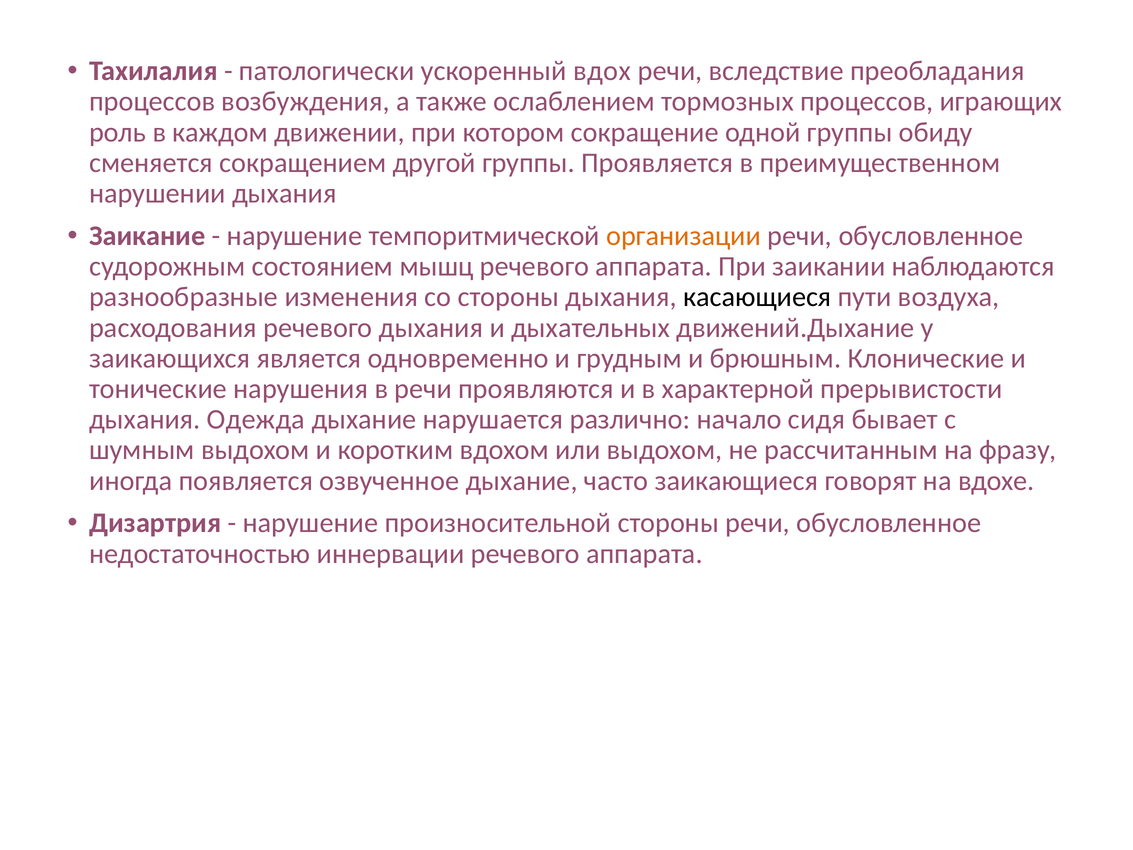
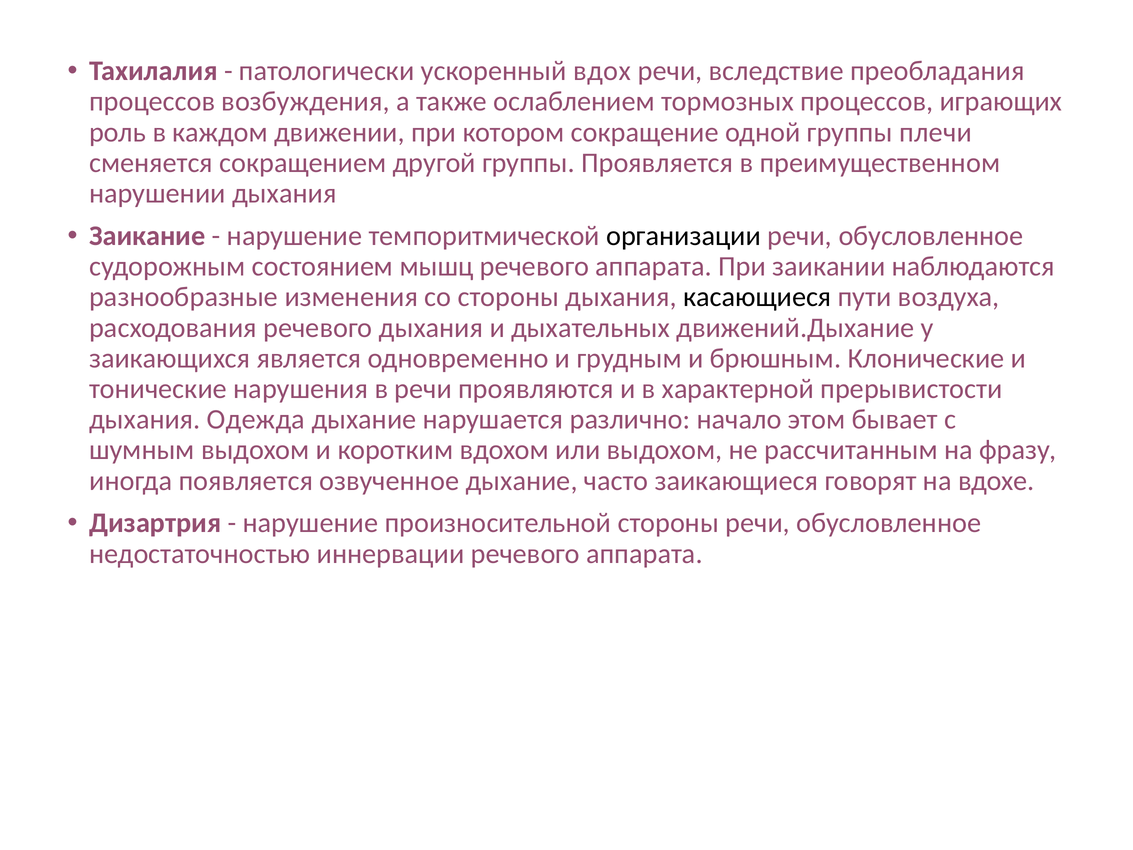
обиду: обиду -> плечи (936, 132)
организации colour: orange -> black (684, 236)
сидя: сидя -> этом (817, 419)
